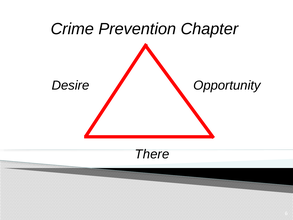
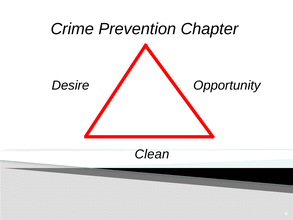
There: There -> Clean (152, 154)
